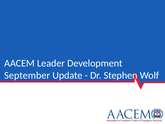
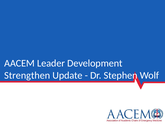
September: September -> Strengthen (27, 75)
